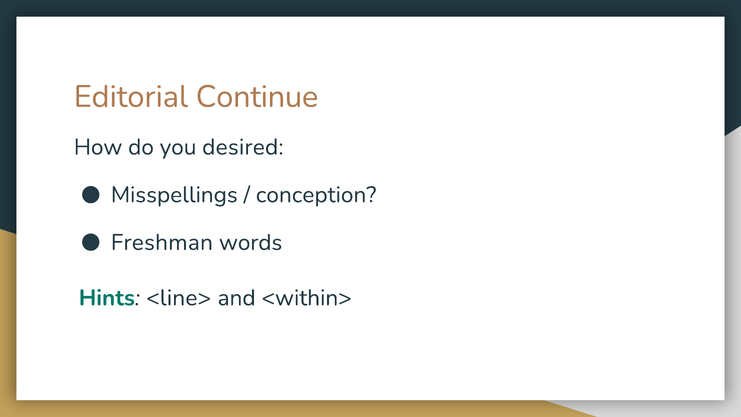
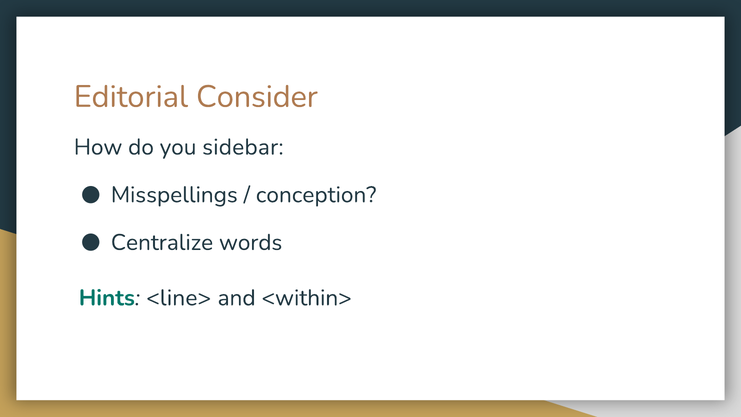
Continue: Continue -> Consider (257, 97)
desired: desired -> sidebar (243, 147)
Freshman: Freshman -> Centralize (162, 242)
